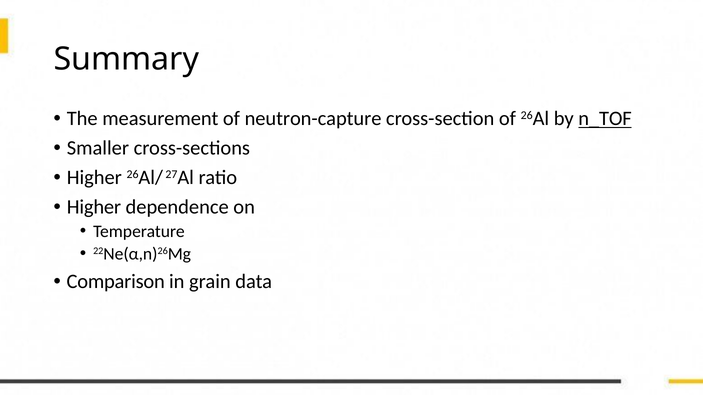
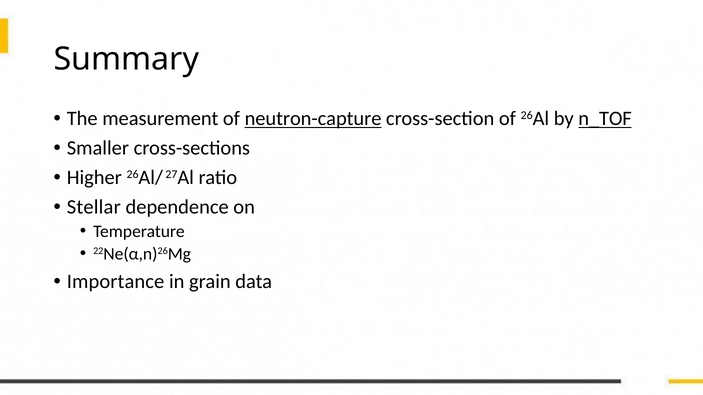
neutron-capture underline: none -> present (313, 119)
Higher: Higher -> Stellar (94, 207)
Comparison: Comparison -> Importance (116, 282)
